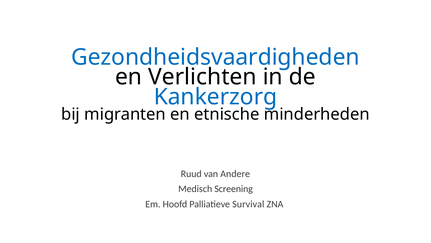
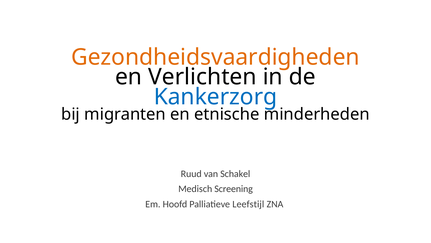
Gezondheidsvaardigheden colour: blue -> orange (215, 57)
Andere: Andere -> Schakel (235, 173)
Survival: Survival -> Leefstijl (248, 204)
